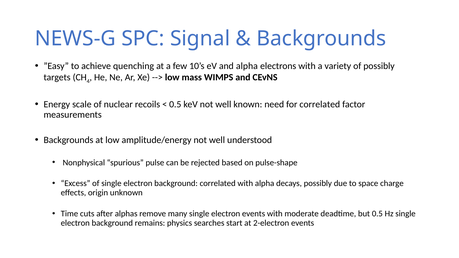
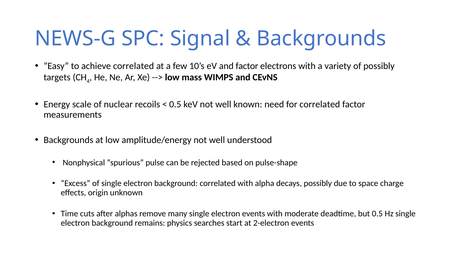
achieve quenching: quenching -> correlated (134, 66)
and alpha: alpha -> factor (247, 66)
